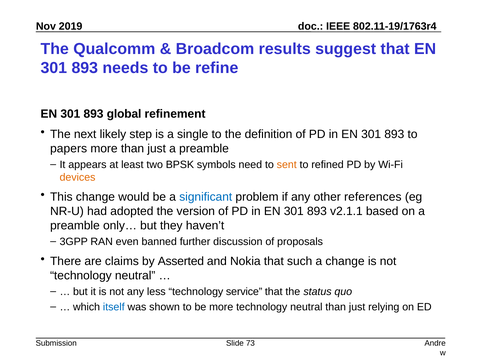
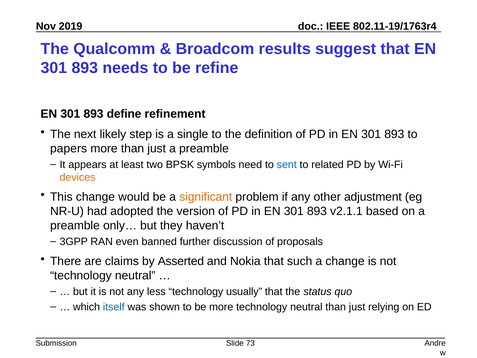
global: global -> define (124, 114)
sent colour: orange -> blue (287, 164)
refined: refined -> related (328, 164)
significant colour: blue -> orange (206, 197)
references: references -> adjustment (373, 197)
service: service -> usually (244, 291)
